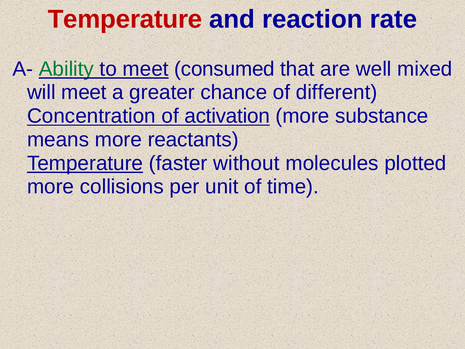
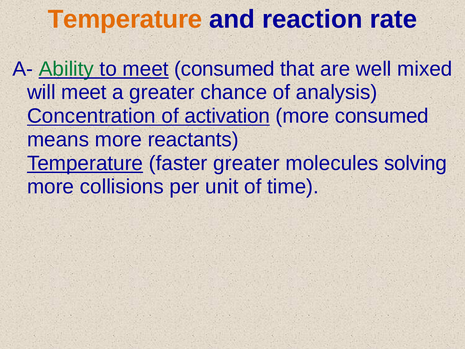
Temperature colour: red -> orange (125, 19)
different: different -> analysis (337, 92)
more substance: substance -> consumed (382, 116)
faster without: without -> greater (246, 163)
plotted: plotted -> solving (416, 163)
